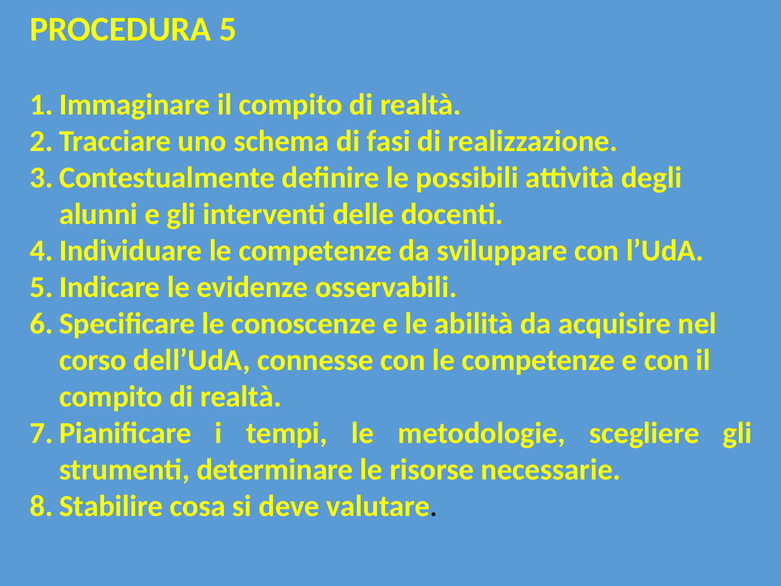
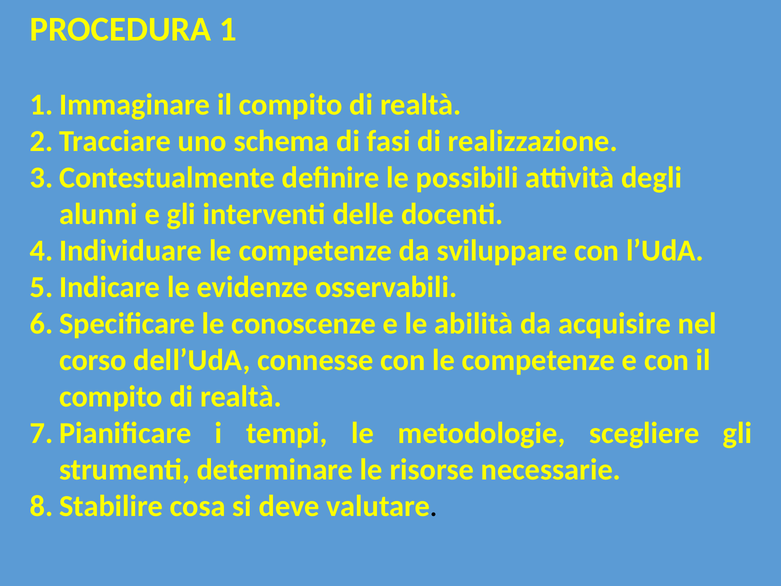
5: 5 -> 1 (228, 29)
